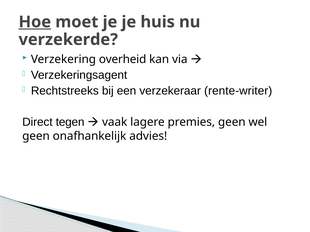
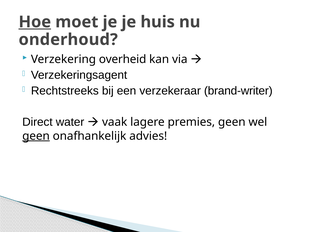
verzekerde: verzekerde -> onderhoud (68, 40)
rente-writer: rente-writer -> brand-writer (238, 91)
tegen: tegen -> water (70, 122)
geen underline: none -> present (36, 136)
